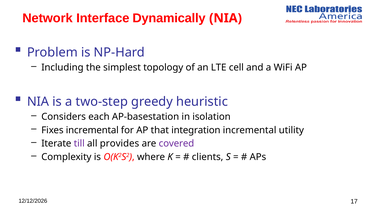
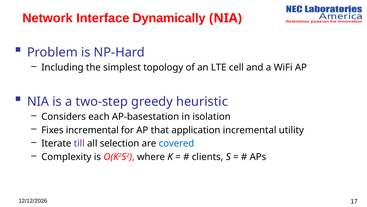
integration: integration -> application (196, 130)
provides: provides -> selection (120, 143)
covered colour: purple -> blue (176, 143)
